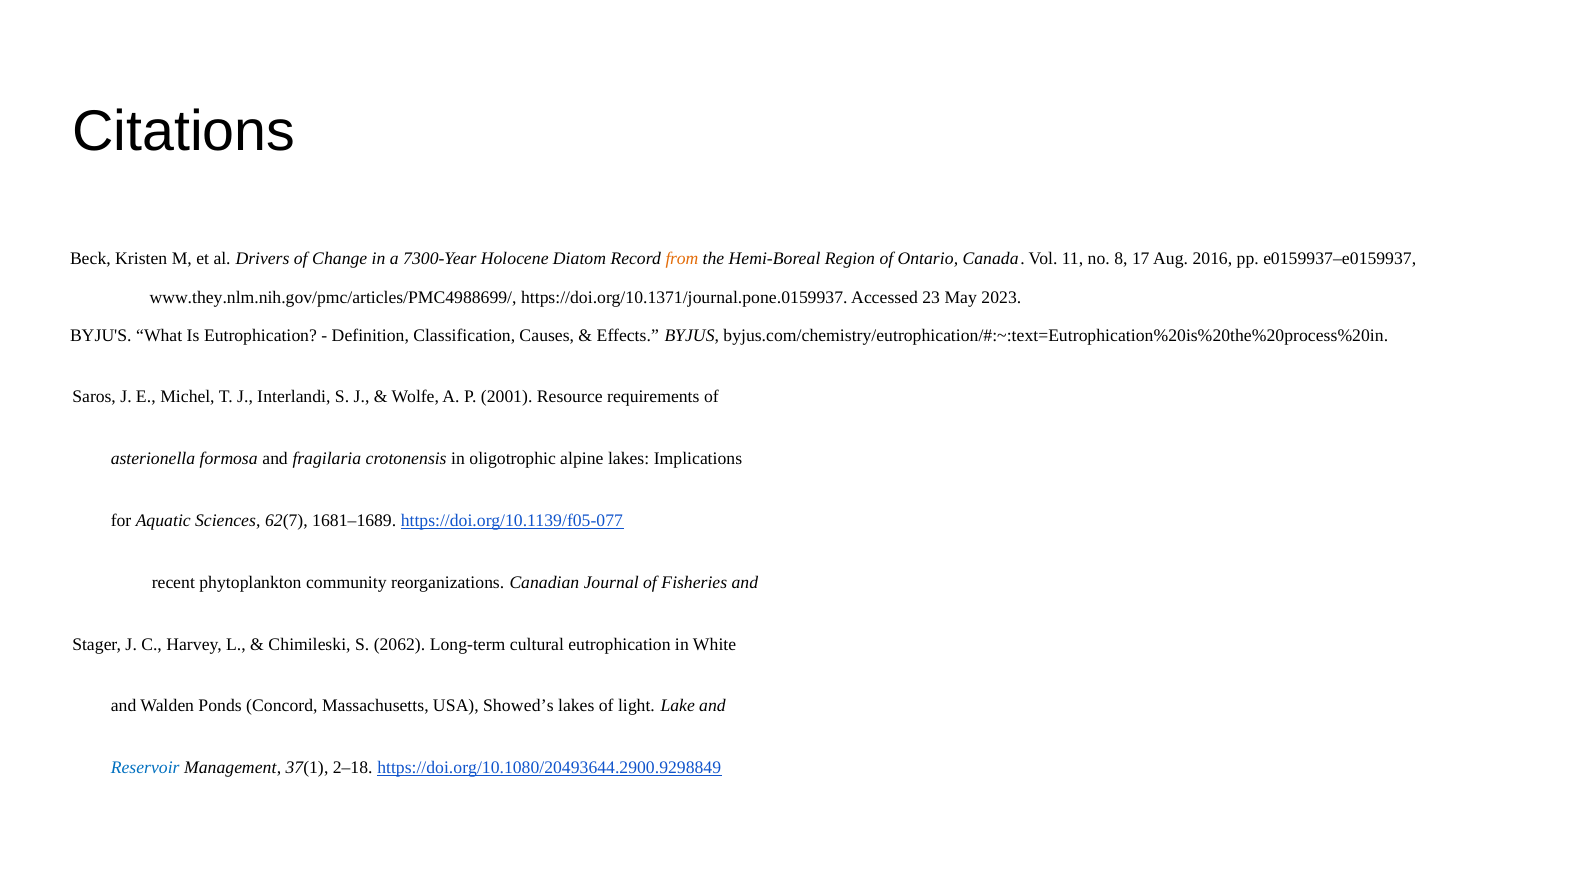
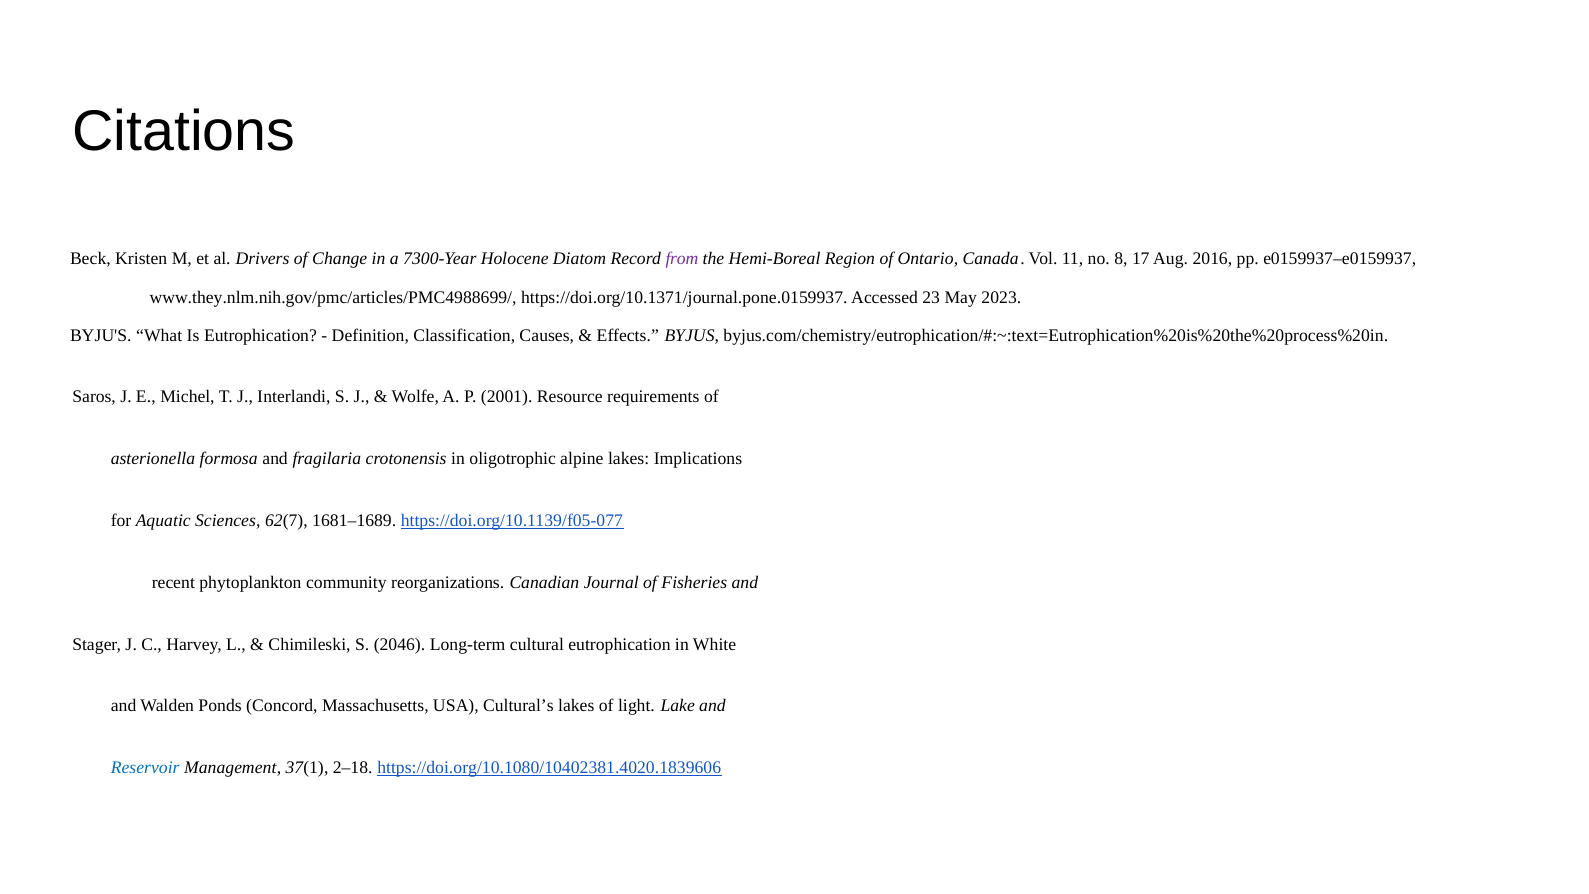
from colour: orange -> purple (682, 259)
2062: 2062 -> 2046 (400, 644)
Showed’s: Showed’s -> Cultural’s (518, 706)
https://doi.org/10.1080/20493644.2900.9298849: https://doi.org/10.1080/20493644.2900.9298849 -> https://doi.org/10.1080/10402381.4020.1839606 (549, 768)
